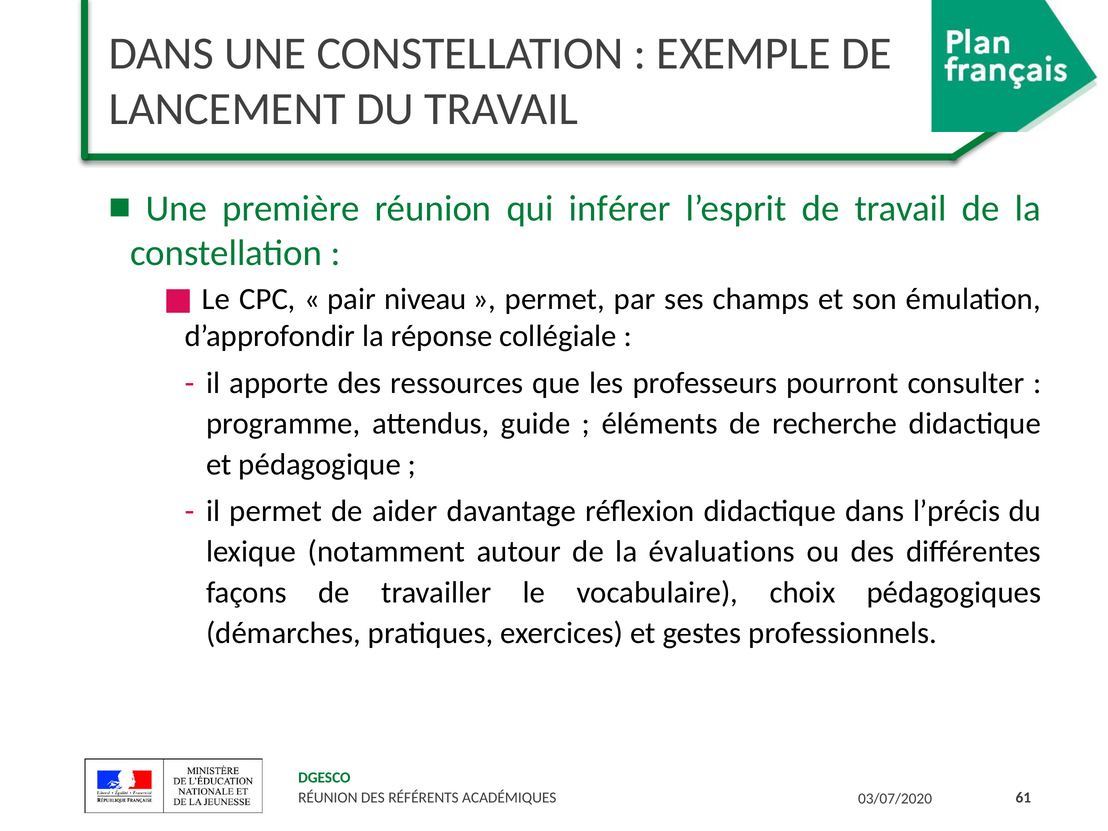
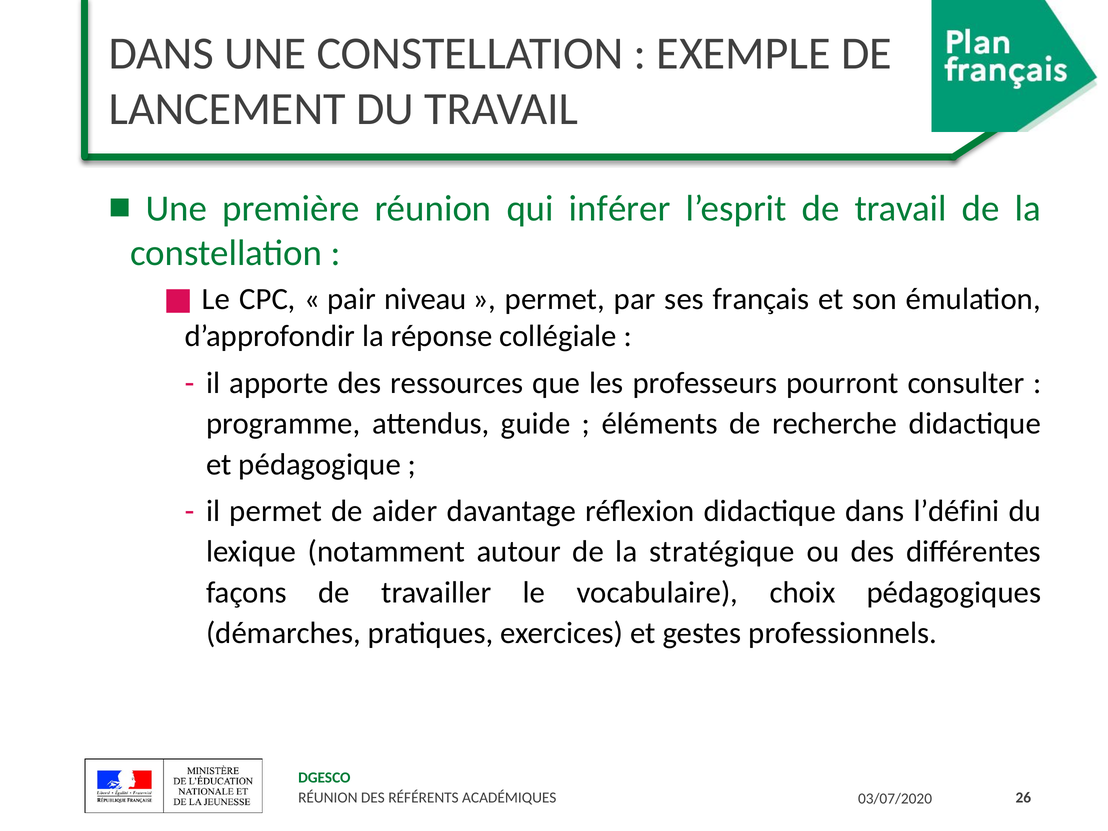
champs: champs -> français (761, 299)
l’précis: l’précis -> l’défini (957, 511)
évaluations: évaluations -> stratégique (722, 552)
61: 61 -> 26 (1023, 797)
